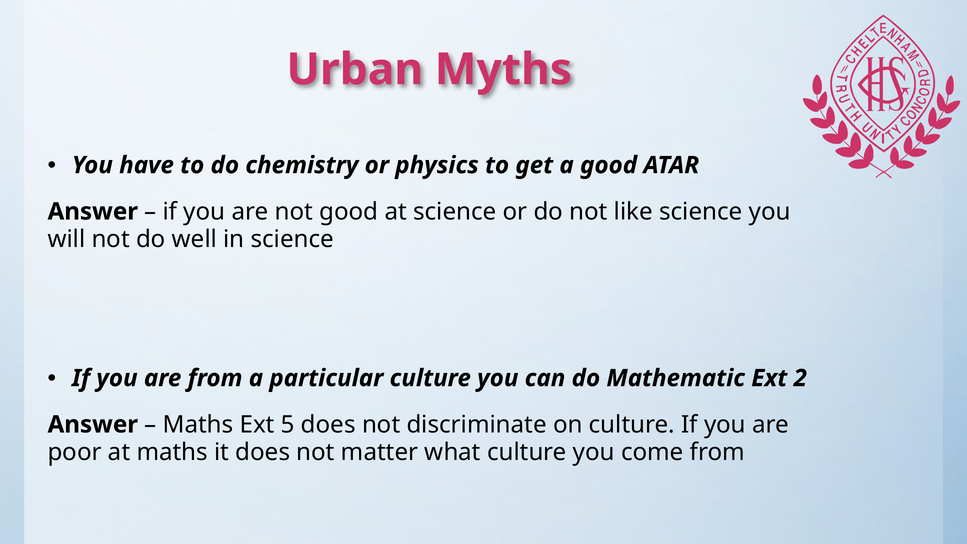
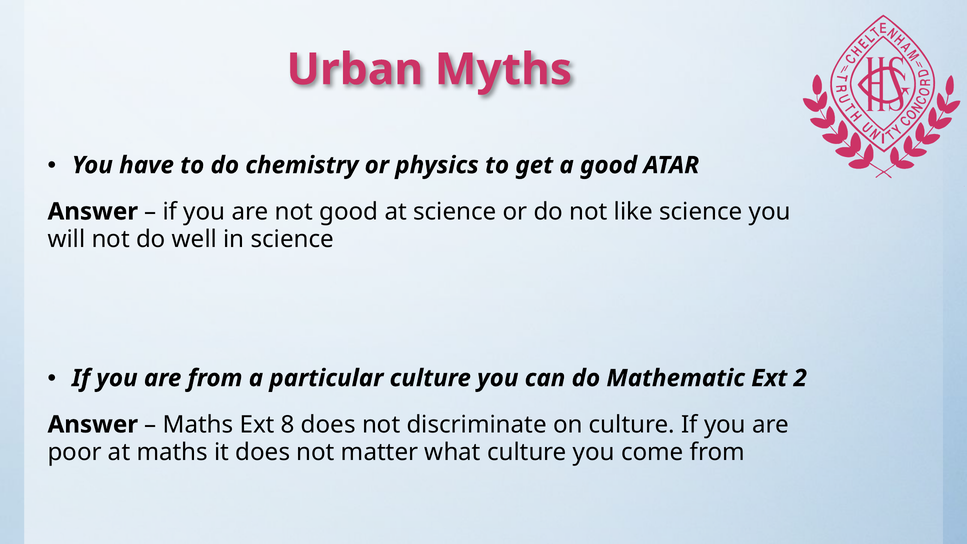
5: 5 -> 8 (288, 425)
